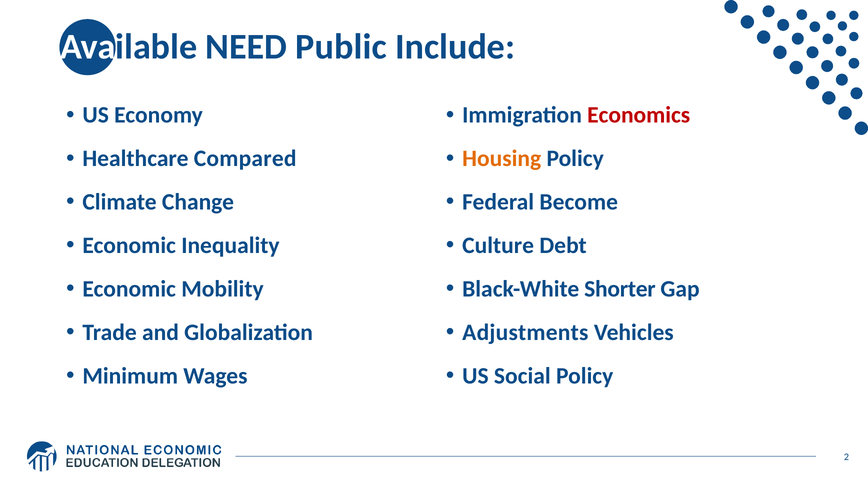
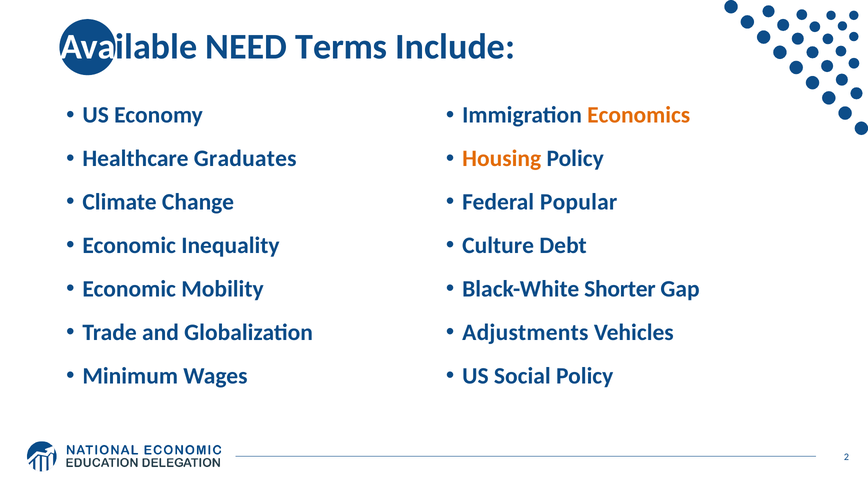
Public: Public -> Terms (341, 47)
Economics colour: red -> orange (639, 115)
Compared: Compared -> Graduates (245, 159)
Become: Become -> Popular (579, 202)
